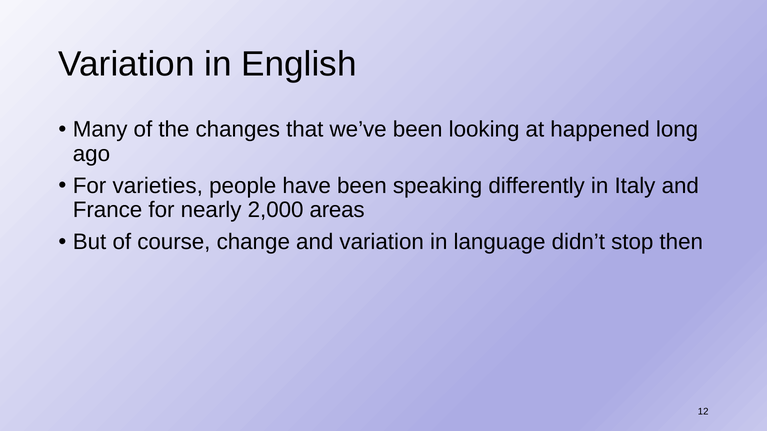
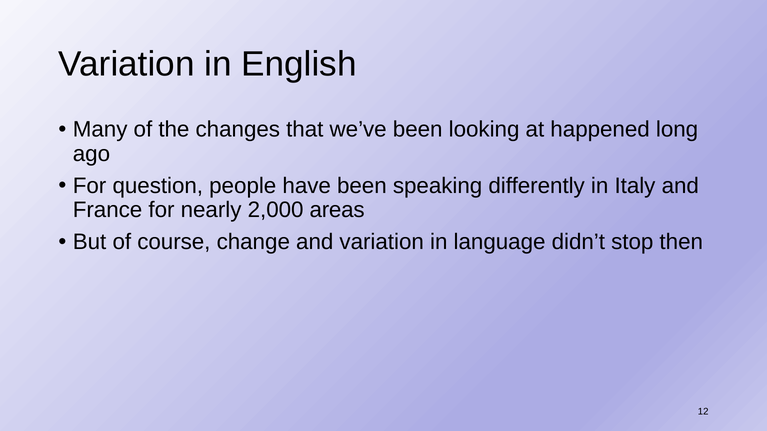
varieties: varieties -> question (158, 186)
